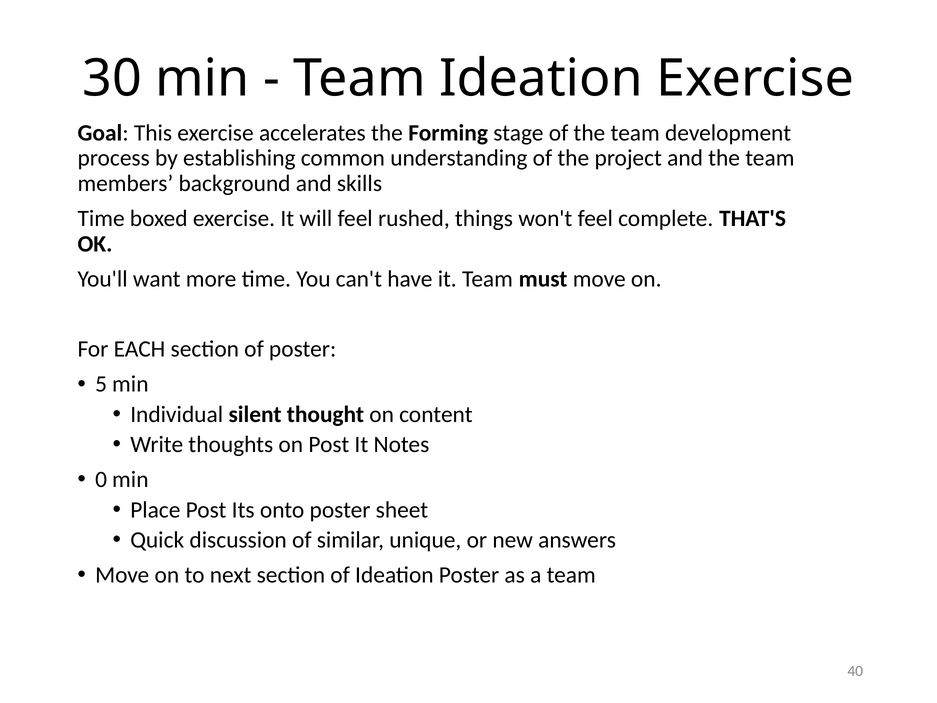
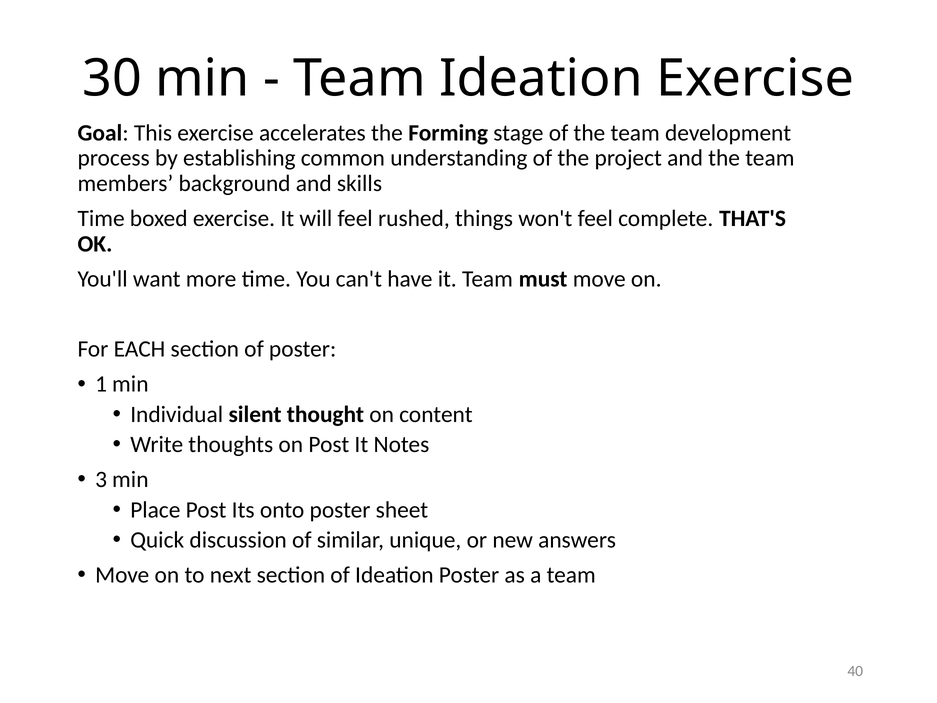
5: 5 -> 1 (101, 384)
0: 0 -> 3 (101, 479)
